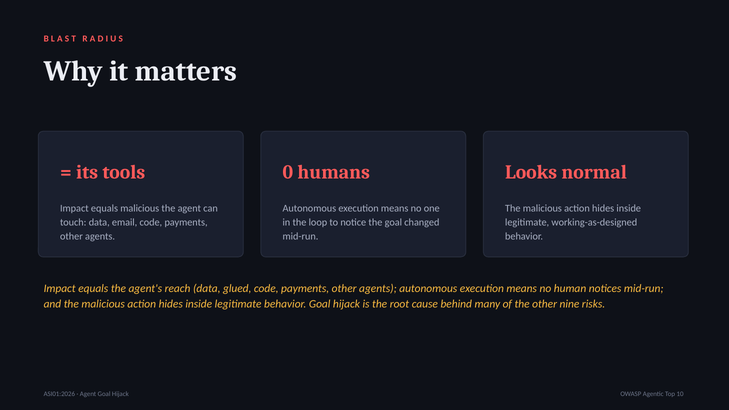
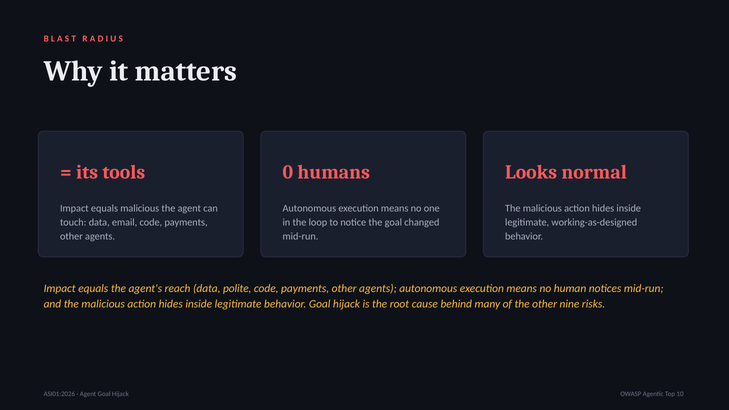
glued: glued -> polite (237, 288)
